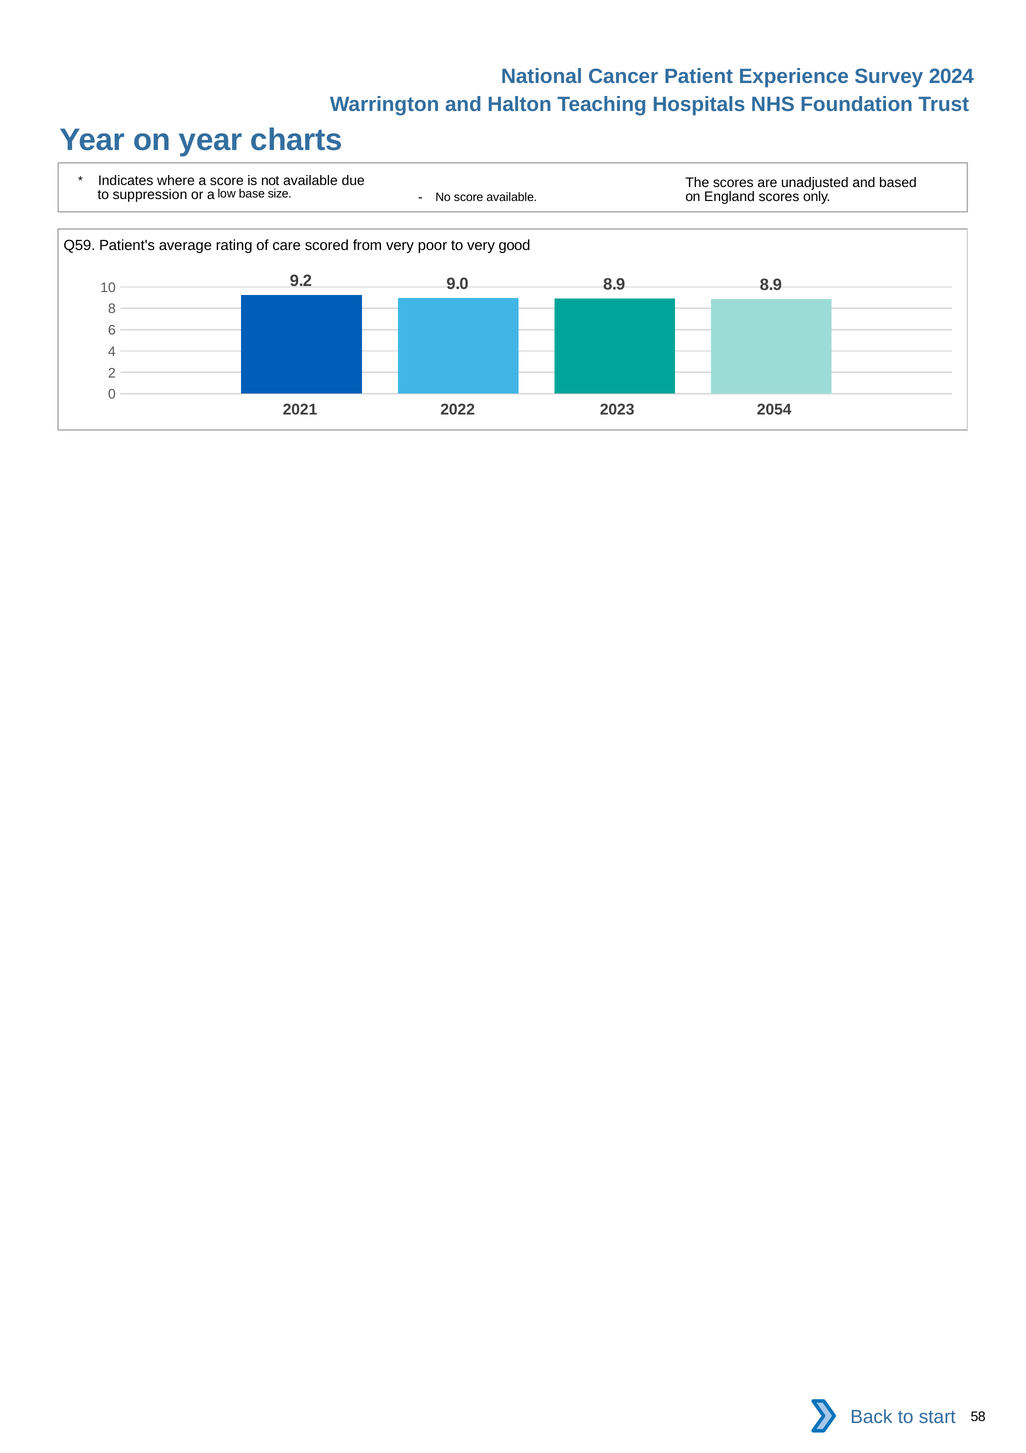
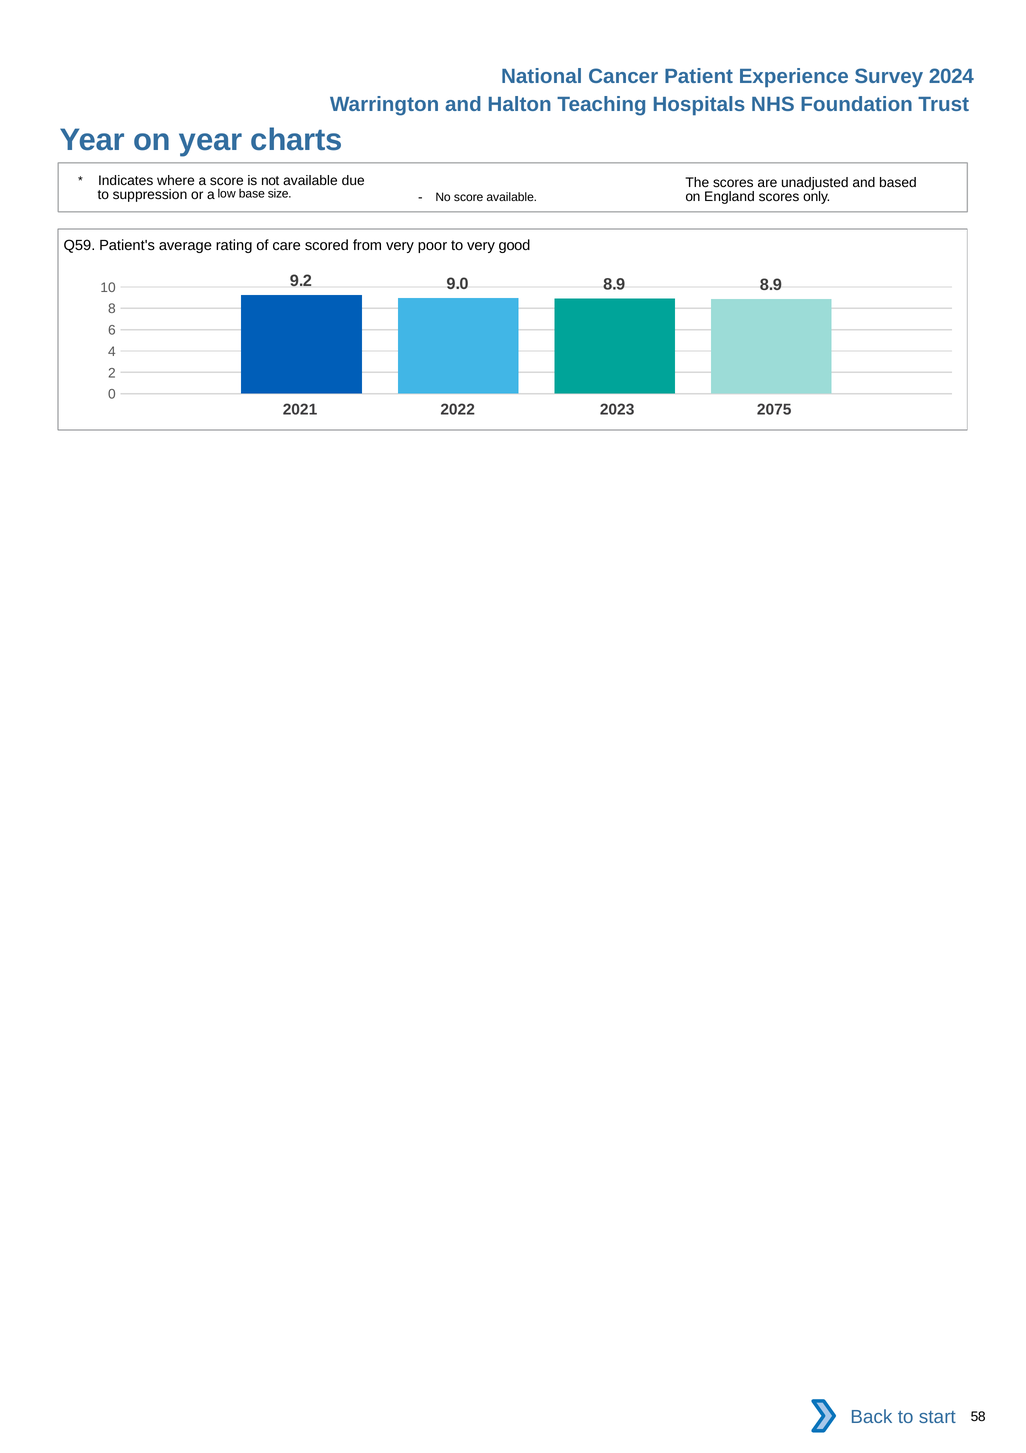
2054: 2054 -> 2075 (774, 409)
